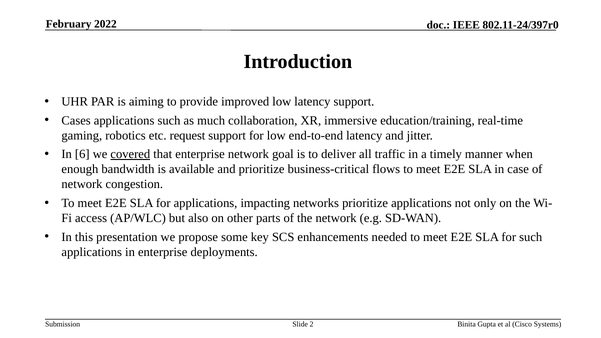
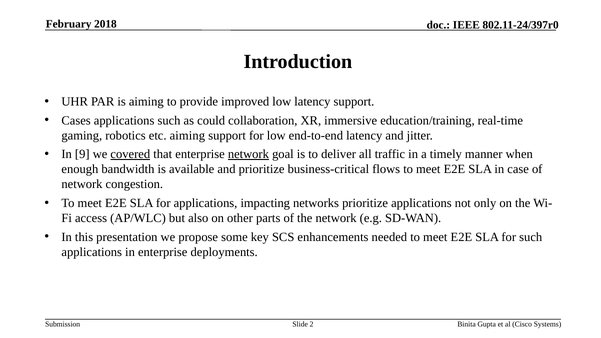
2022: 2022 -> 2018 (105, 24)
much: much -> could (211, 120)
etc request: request -> aiming (187, 135)
6: 6 -> 9 (82, 154)
network underline: none -> present (248, 154)
